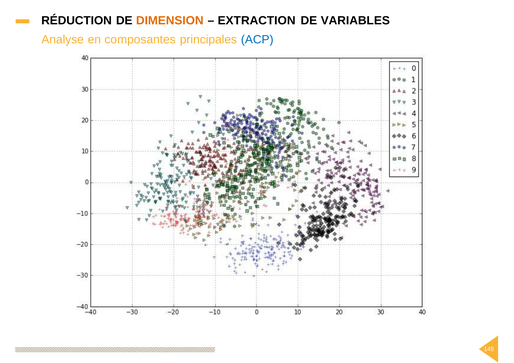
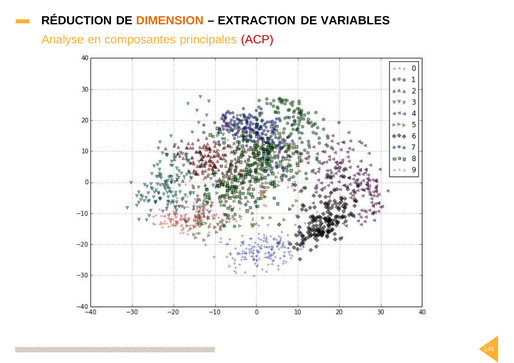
ACP colour: blue -> red (257, 40)
